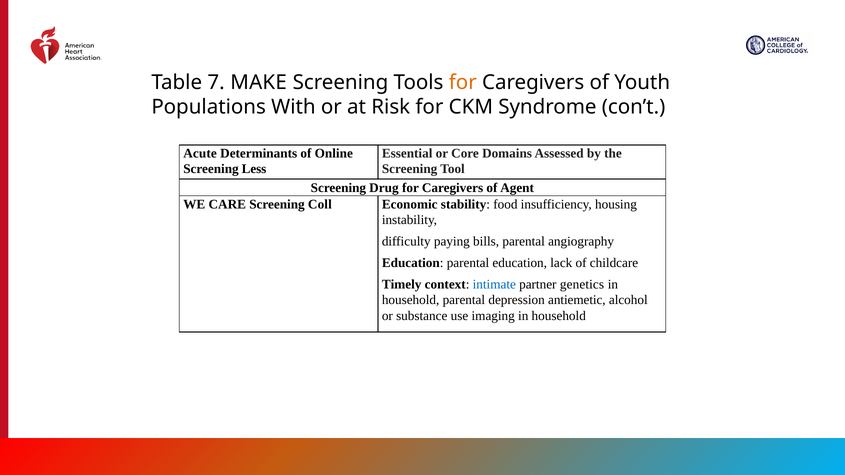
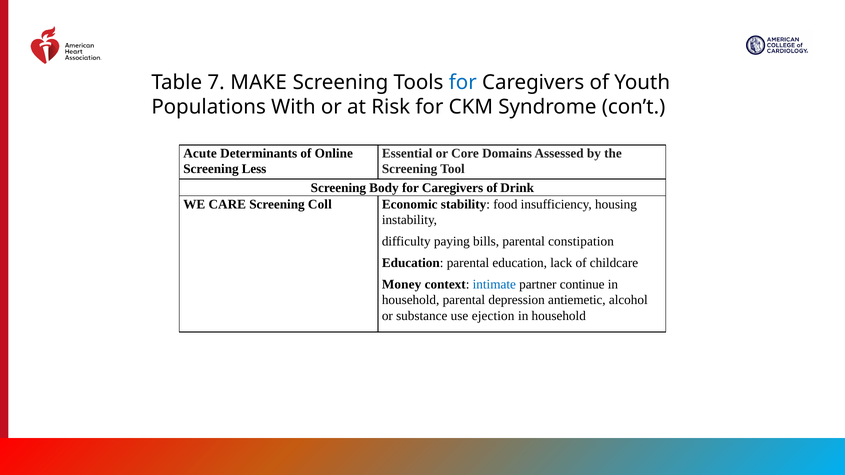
for colour: orange -> blue (463, 82)
Drug: Drug -> Body (384, 188)
Agent: Agent -> Drink (517, 188)
angiography: angiography -> constipation (581, 242)
Timely: Timely -> Money (402, 285)
genetics: genetics -> continue (582, 285)
imaging: imaging -> ejection (493, 316)
